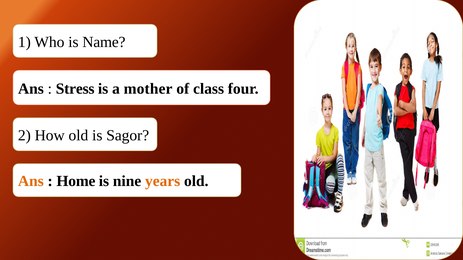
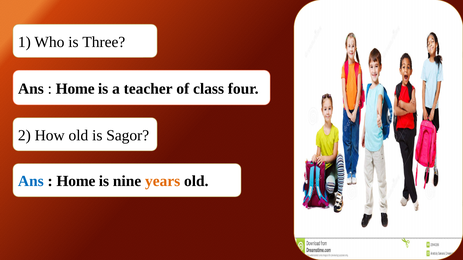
Name: Name -> Three (104, 42)
Stress: Stress -> Home (75, 89)
mother: mother -> teacher (148, 89)
Ans colour: orange -> blue (31, 182)
